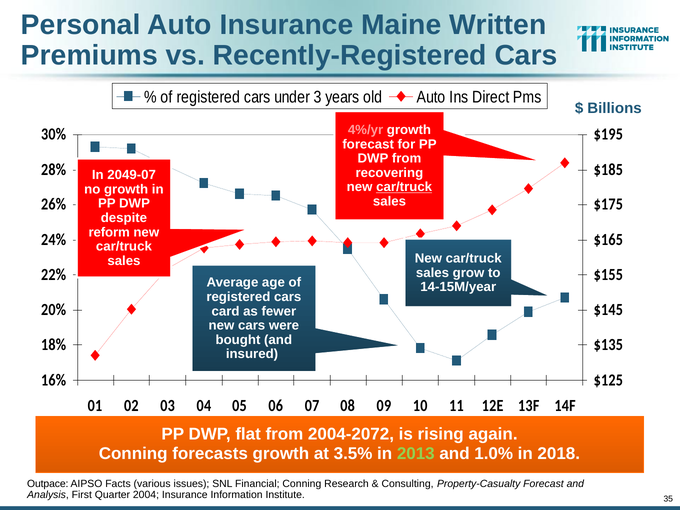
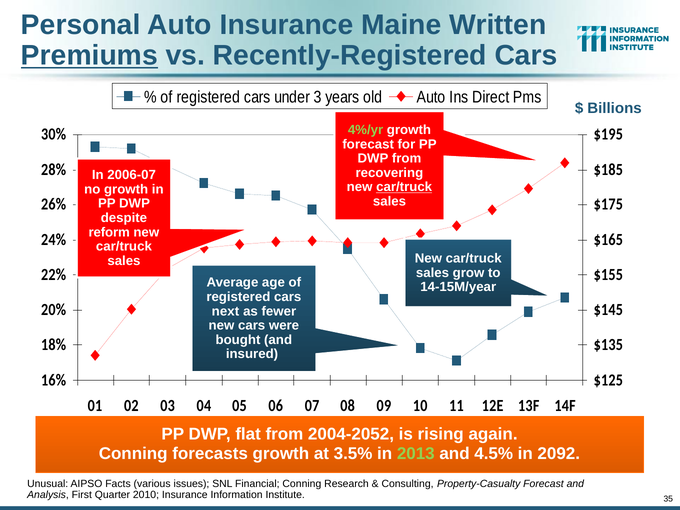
Premiums underline: none -> present (89, 56)
4%/yr colour: pink -> light green (366, 130)
2049-07: 2049-07 -> 2006-07 (132, 175)
card: card -> next (225, 311)
2004-2072: 2004-2072 -> 2004-2052 (351, 434)
1.0%: 1.0% -> 4.5% (494, 454)
2018: 2018 -> 2092 (559, 454)
Outpace: Outpace -> Unusual (48, 484)
2004: 2004 -> 2010 (146, 495)
